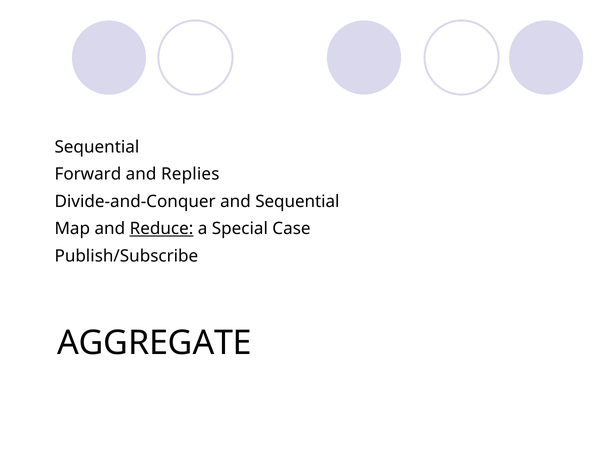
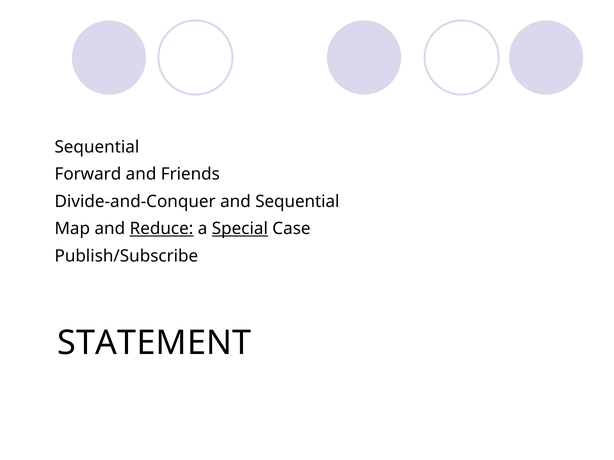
Replies: Replies -> Friends (190, 175)
Special underline: none -> present (240, 229)
AGGREGATE: AGGREGATE -> STATEMENT (154, 343)
